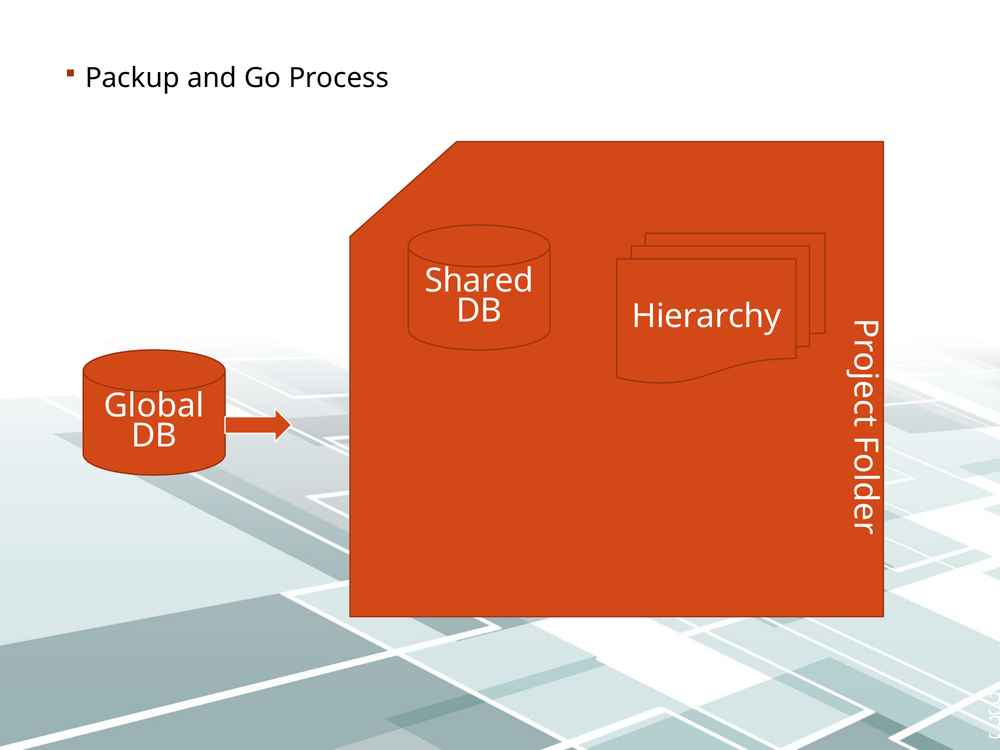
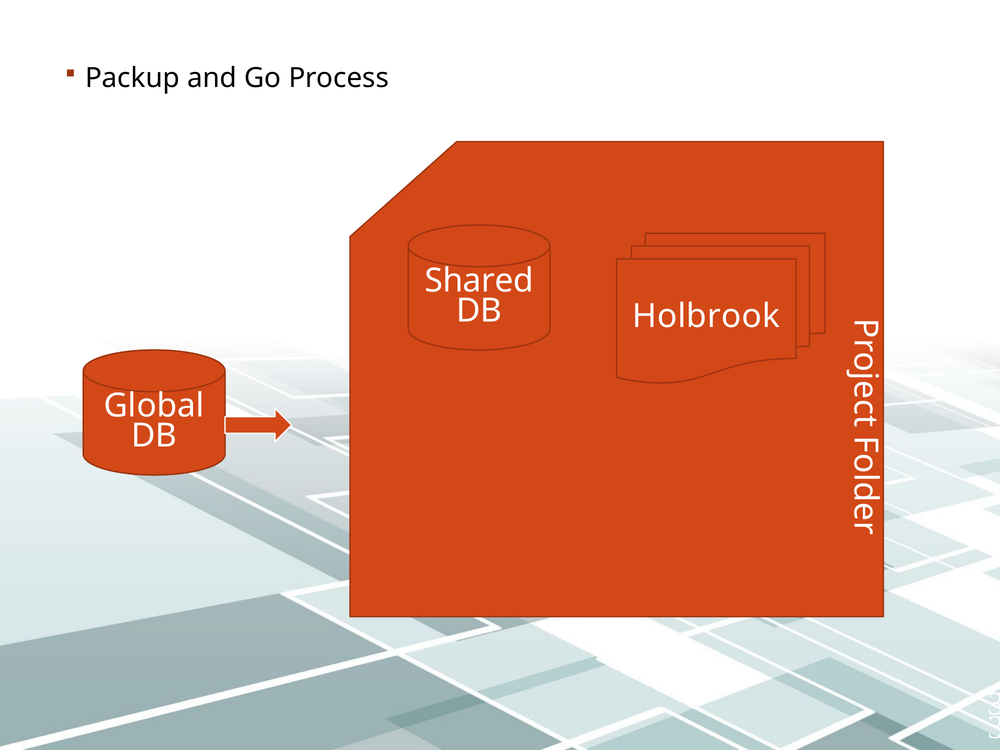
Hierarchy: Hierarchy -> Holbrook (706, 316)
